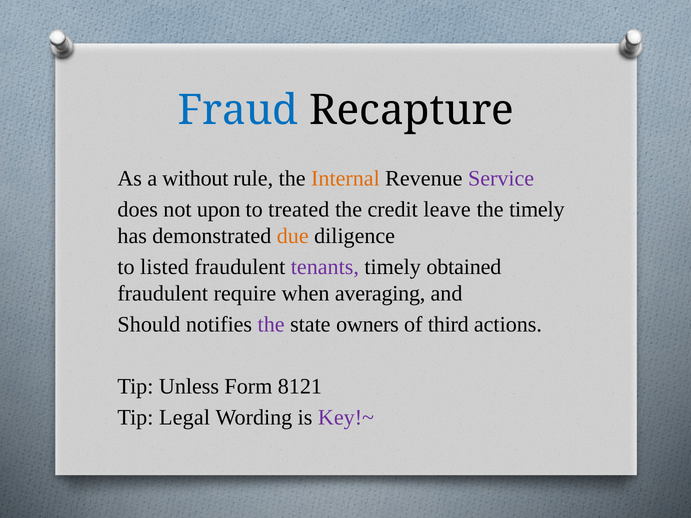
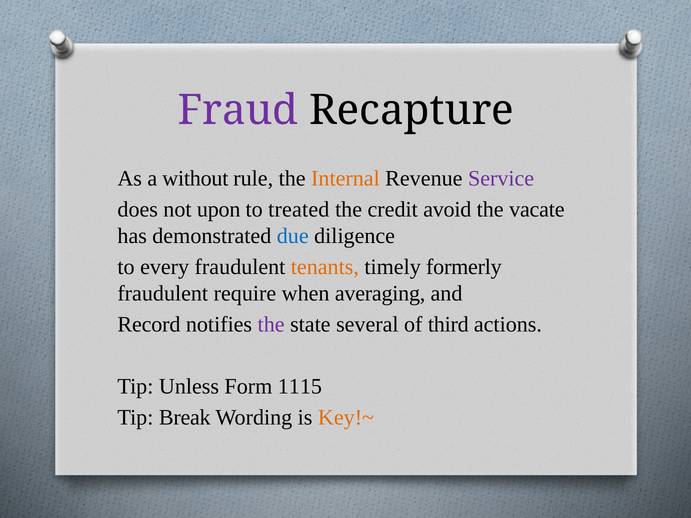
Fraud colour: blue -> purple (238, 110)
leave: leave -> avoid (447, 209)
the timely: timely -> vacate (537, 209)
due colour: orange -> blue (293, 236)
listed: listed -> every (165, 267)
tenants colour: purple -> orange (325, 267)
obtained: obtained -> formerly (464, 267)
Should: Should -> Record (149, 325)
owners: owners -> several (367, 325)
8121: 8121 -> 1115 (300, 387)
Legal: Legal -> Break (185, 418)
Key!~ colour: purple -> orange (346, 418)
